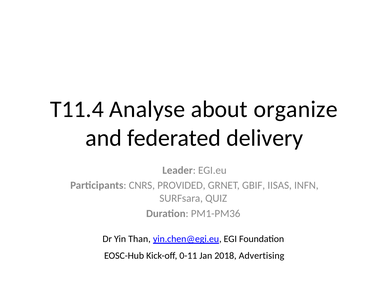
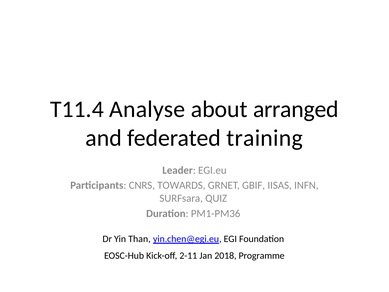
organize: organize -> arranged (296, 109)
delivery: delivery -> training (265, 138)
PROVIDED: PROVIDED -> TOWARDS (181, 185)
0-11: 0-11 -> 2-11 (188, 255)
Advertising: Advertising -> Programme (262, 255)
